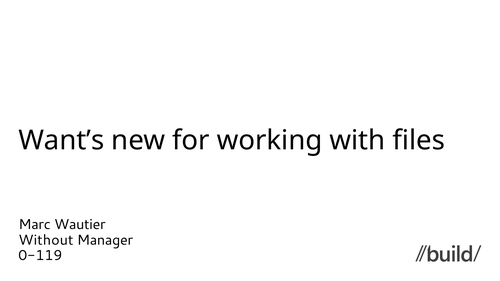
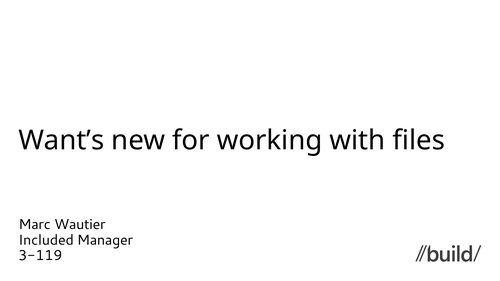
Without: Without -> Included (46, 240)
0-119: 0-119 -> 3-119 (40, 256)
